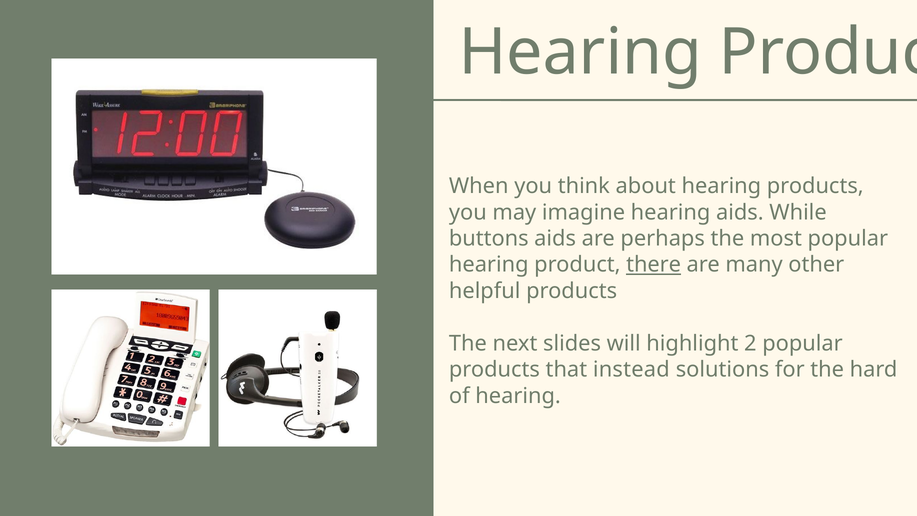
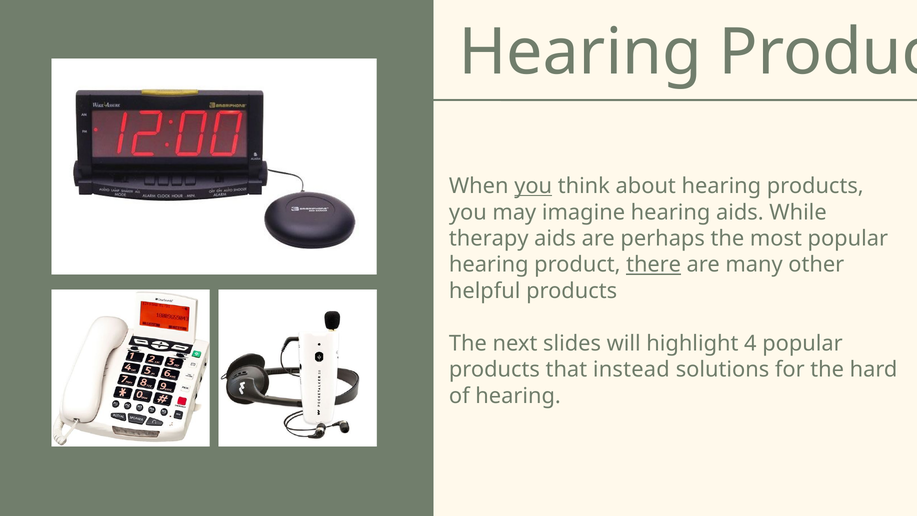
you underline: none -> present (533, 186)
buttons: buttons -> therapy (489, 238)
2: 2 -> 4 (750, 343)
